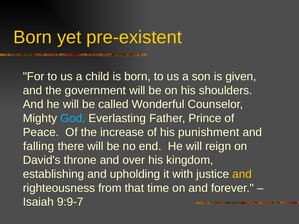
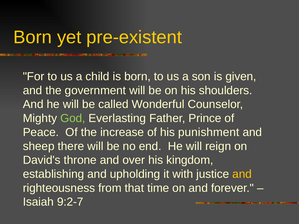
God colour: light blue -> light green (73, 118)
falling: falling -> sheep (39, 146)
9:9-7: 9:9-7 -> 9:2-7 (70, 202)
